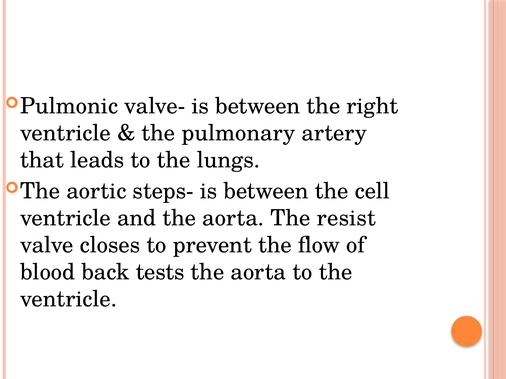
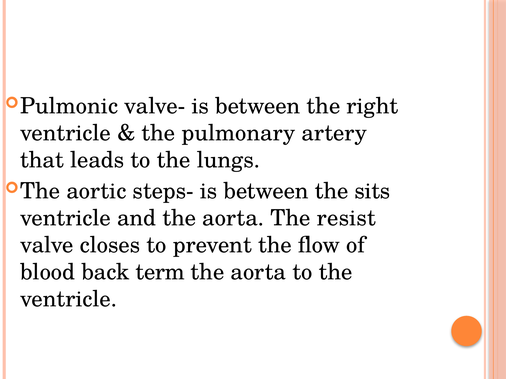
cell: cell -> sits (372, 191)
tests: tests -> term (160, 272)
